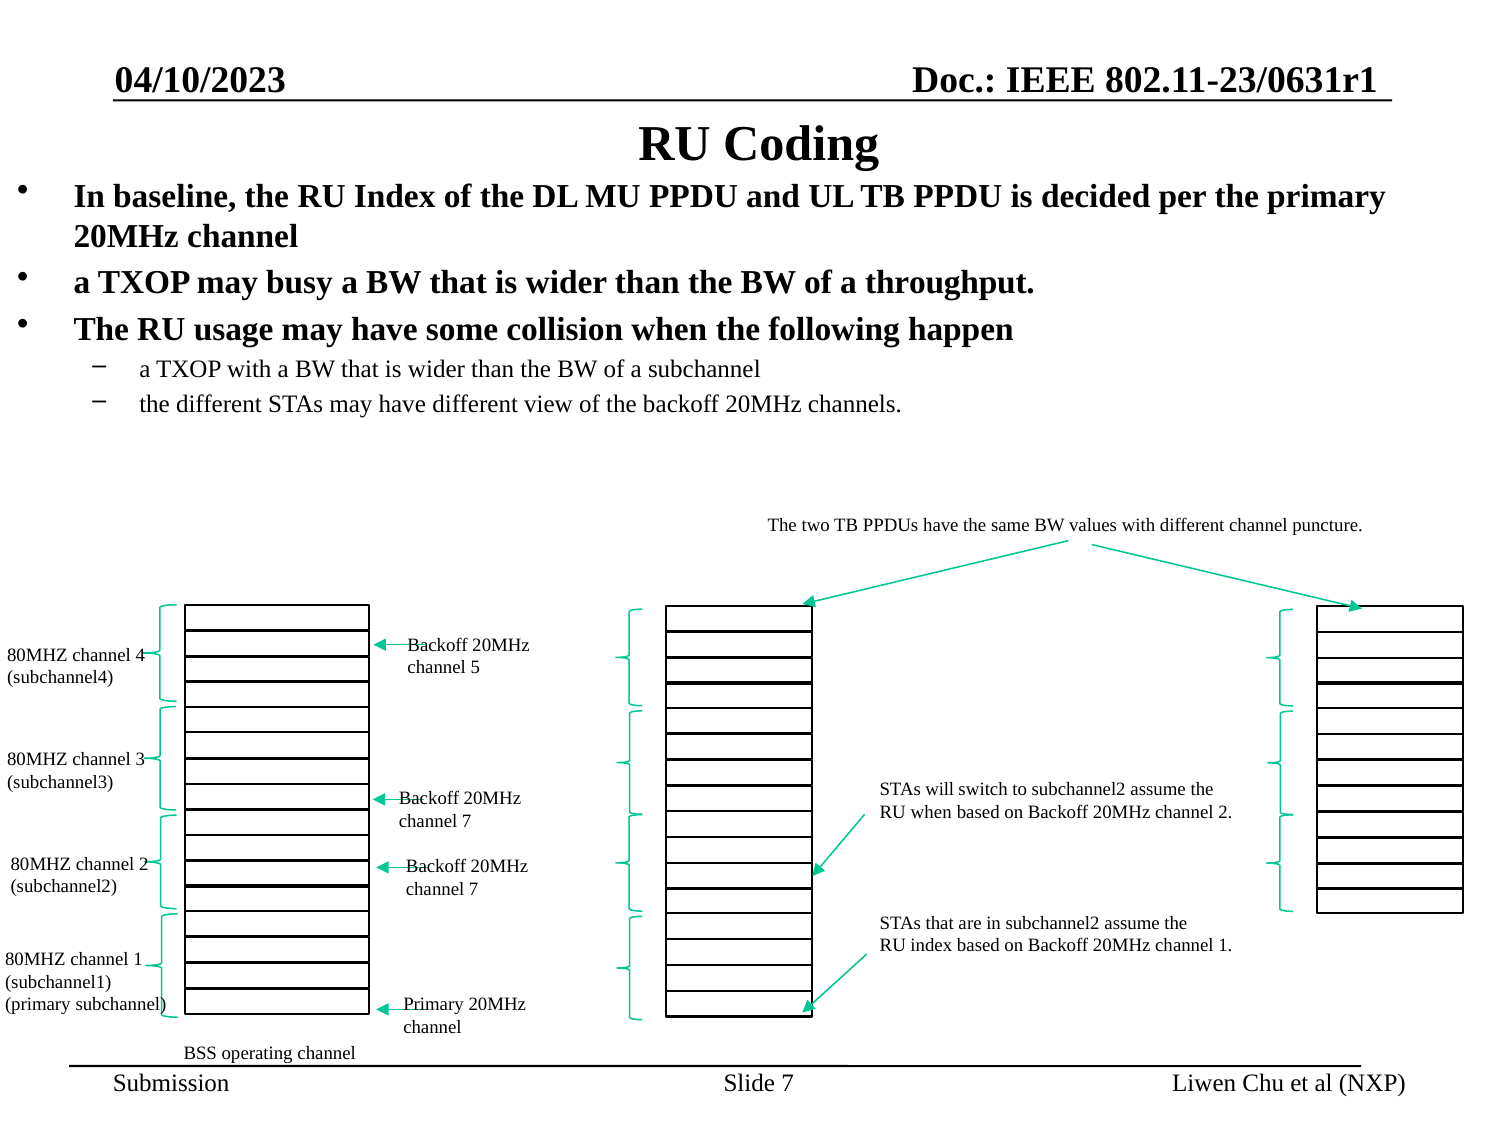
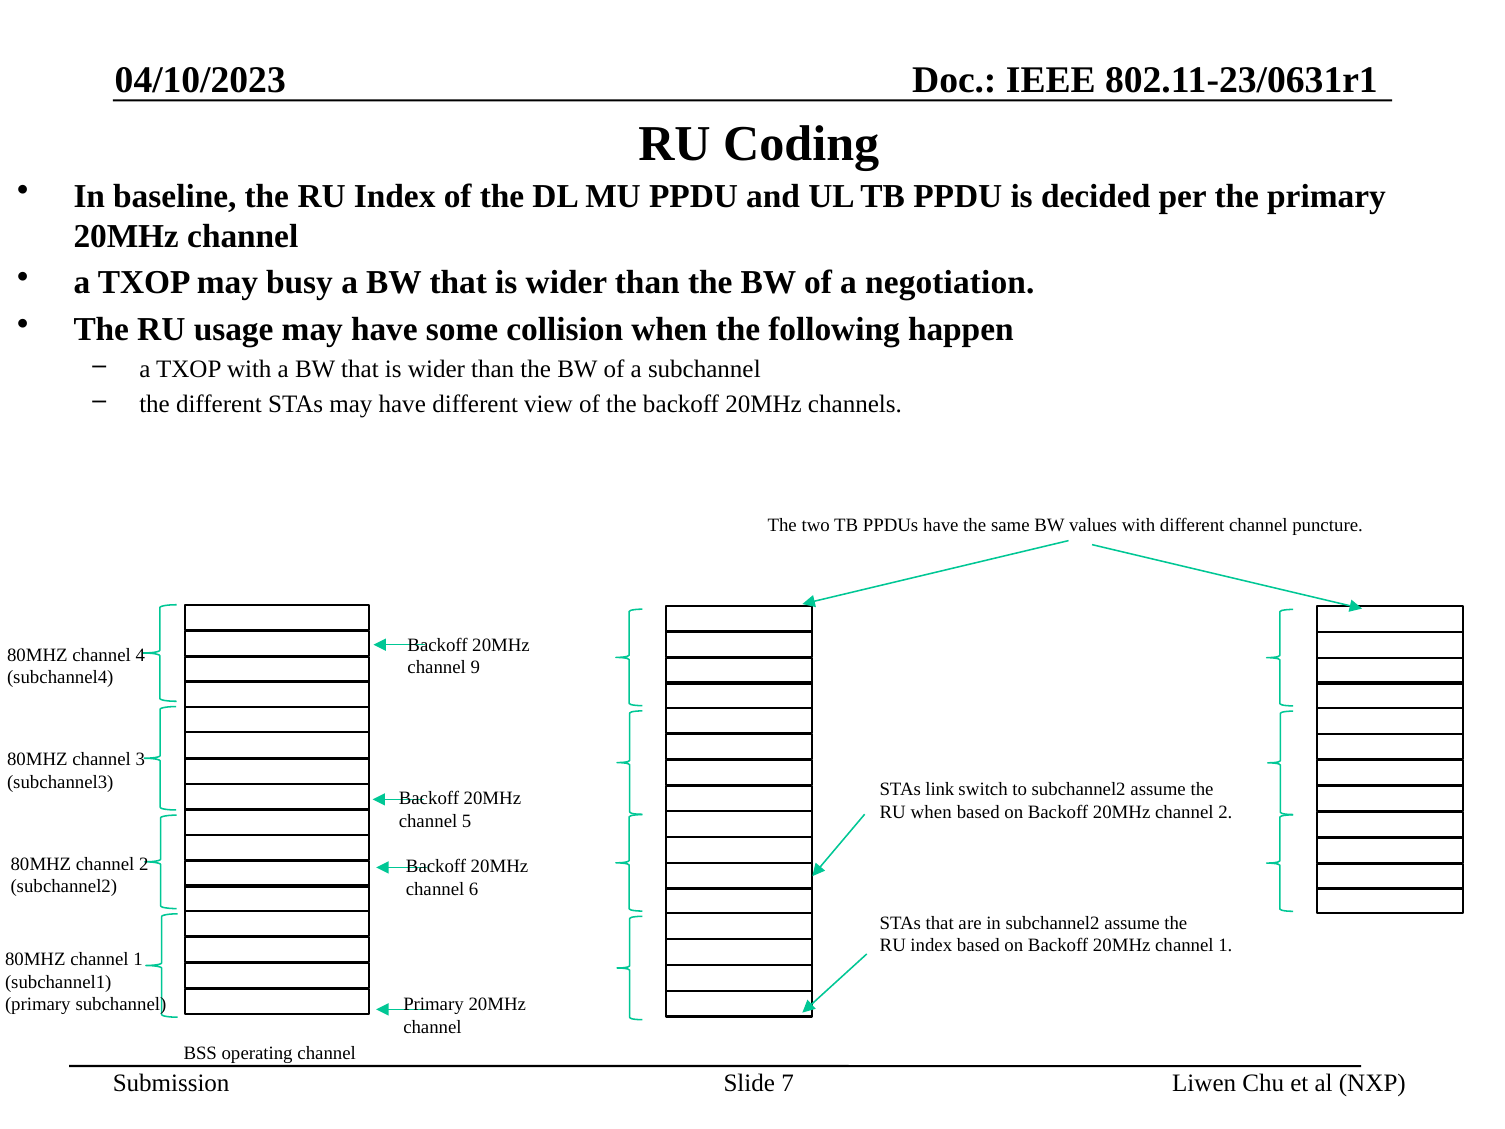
throughput: throughput -> negotiation (950, 283)
5: 5 -> 9 (475, 667)
will: will -> link (940, 790)
7: 7 -> 5 (467, 821)
7: 7 -> 6 (474, 889)
